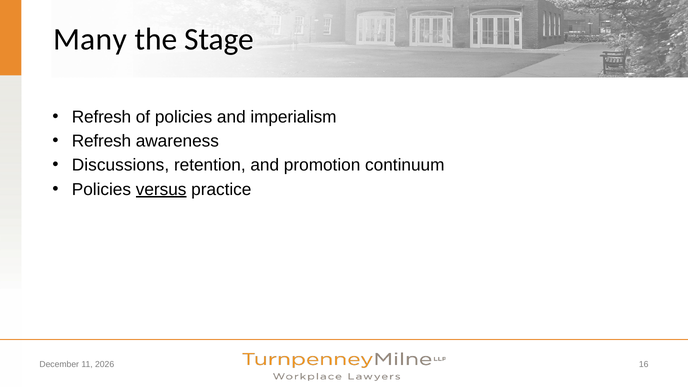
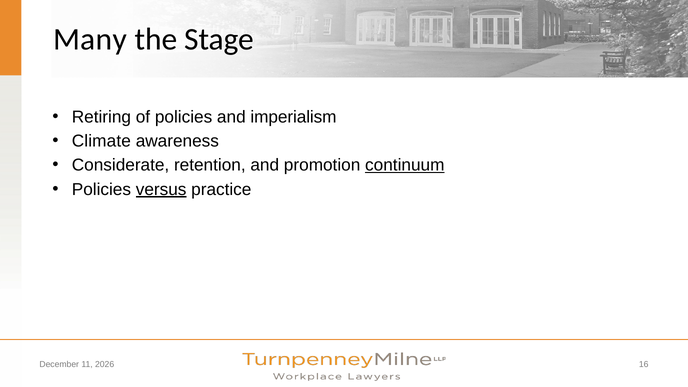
Refresh: Refresh -> Retiring (101, 117)
Refresh: Refresh -> Climate (101, 141)
Discussions: Discussions -> Considerate (121, 165)
continuum underline: none -> present (405, 165)
